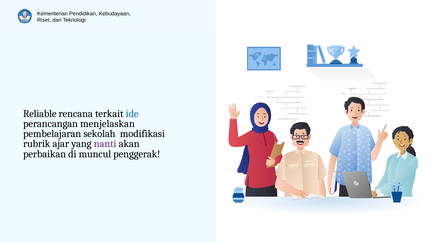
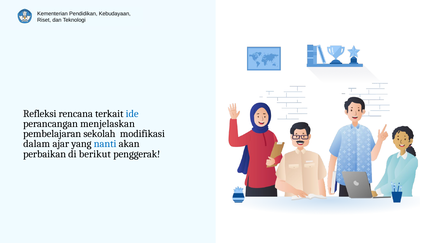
Reliable: Reliable -> Refleksi (40, 114)
rubrik: rubrik -> dalam (37, 144)
nanti colour: purple -> blue (105, 144)
muncul: muncul -> berikut (95, 154)
